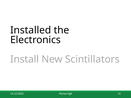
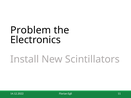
Installed: Installed -> Problem (31, 30)
